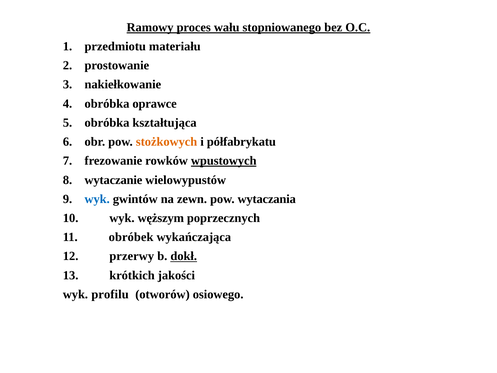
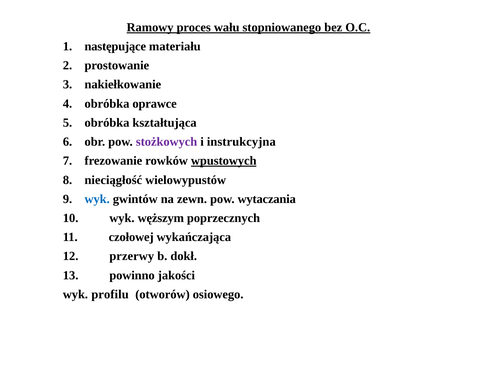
przedmiotu: przedmiotu -> następujące (115, 46)
stożkowych colour: orange -> purple (167, 142)
półfabrykatu: półfabrykatu -> instrukcyjna (241, 142)
wytaczanie: wytaczanie -> nieciągłość (113, 180)
obróbek: obróbek -> czołowej (131, 237)
dokł underline: present -> none (184, 256)
krótkich: krótkich -> powinno (132, 275)
